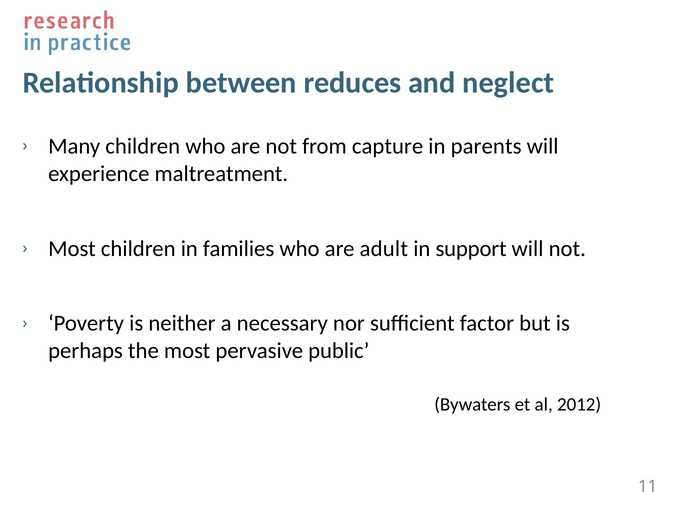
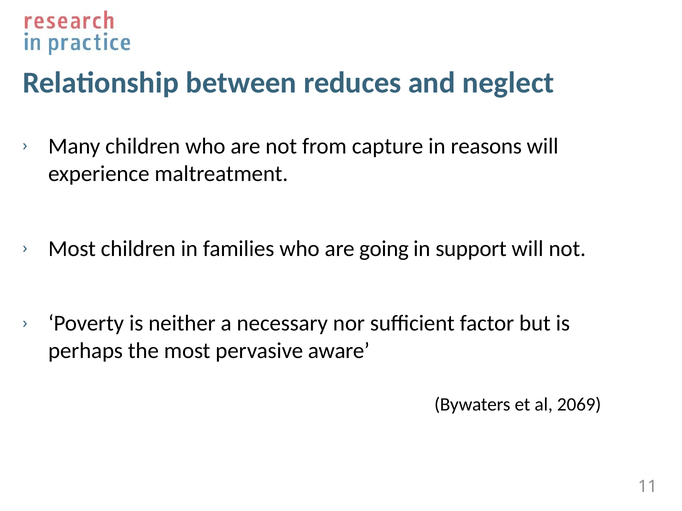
parents: parents -> reasons (486, 146)
adult: adult -> going (384, 249)
public: public -> aware (339, 351)
2012: 2012 -> 2069 (579, 405)
